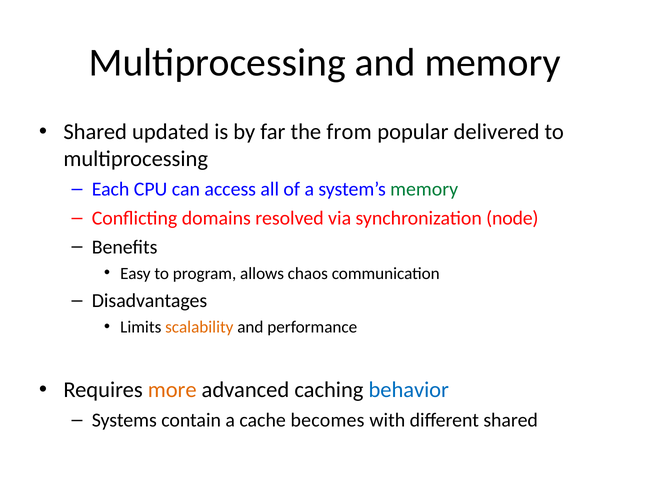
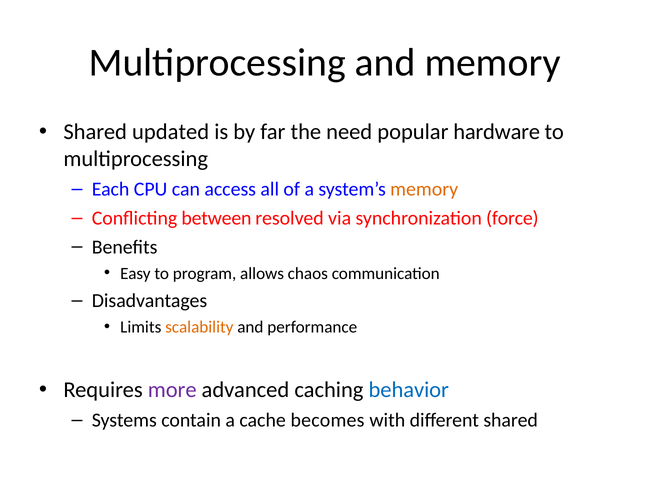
from: from -> need (349, 132)
delivered: delivered -> hardware (497, 132)
memory colour: green -> orange (424, 190)
domains: domains -> between (216, 218)
node: node -> force (512, 218)
more colour: orange -> purple (172, 390)
